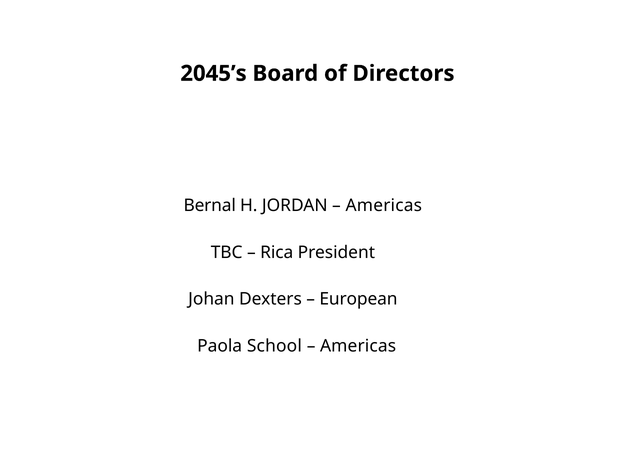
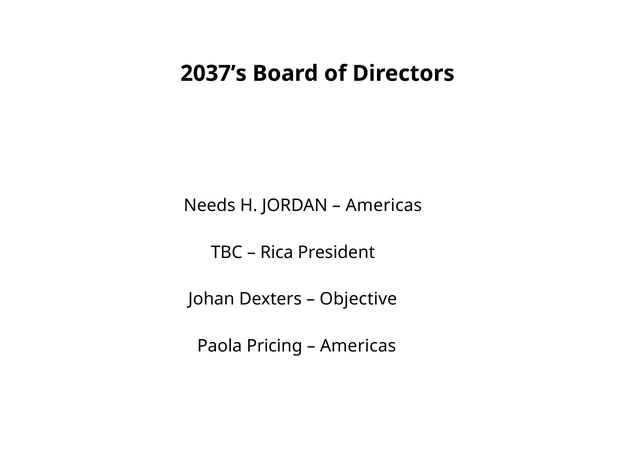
2045’s: 2045’s -> 2037’s (214, 73)
Bernal: Bernal -> Needs (210, 206)
European: European -> Objective (358, 299)
School: School -> Pricing (275, 346)
